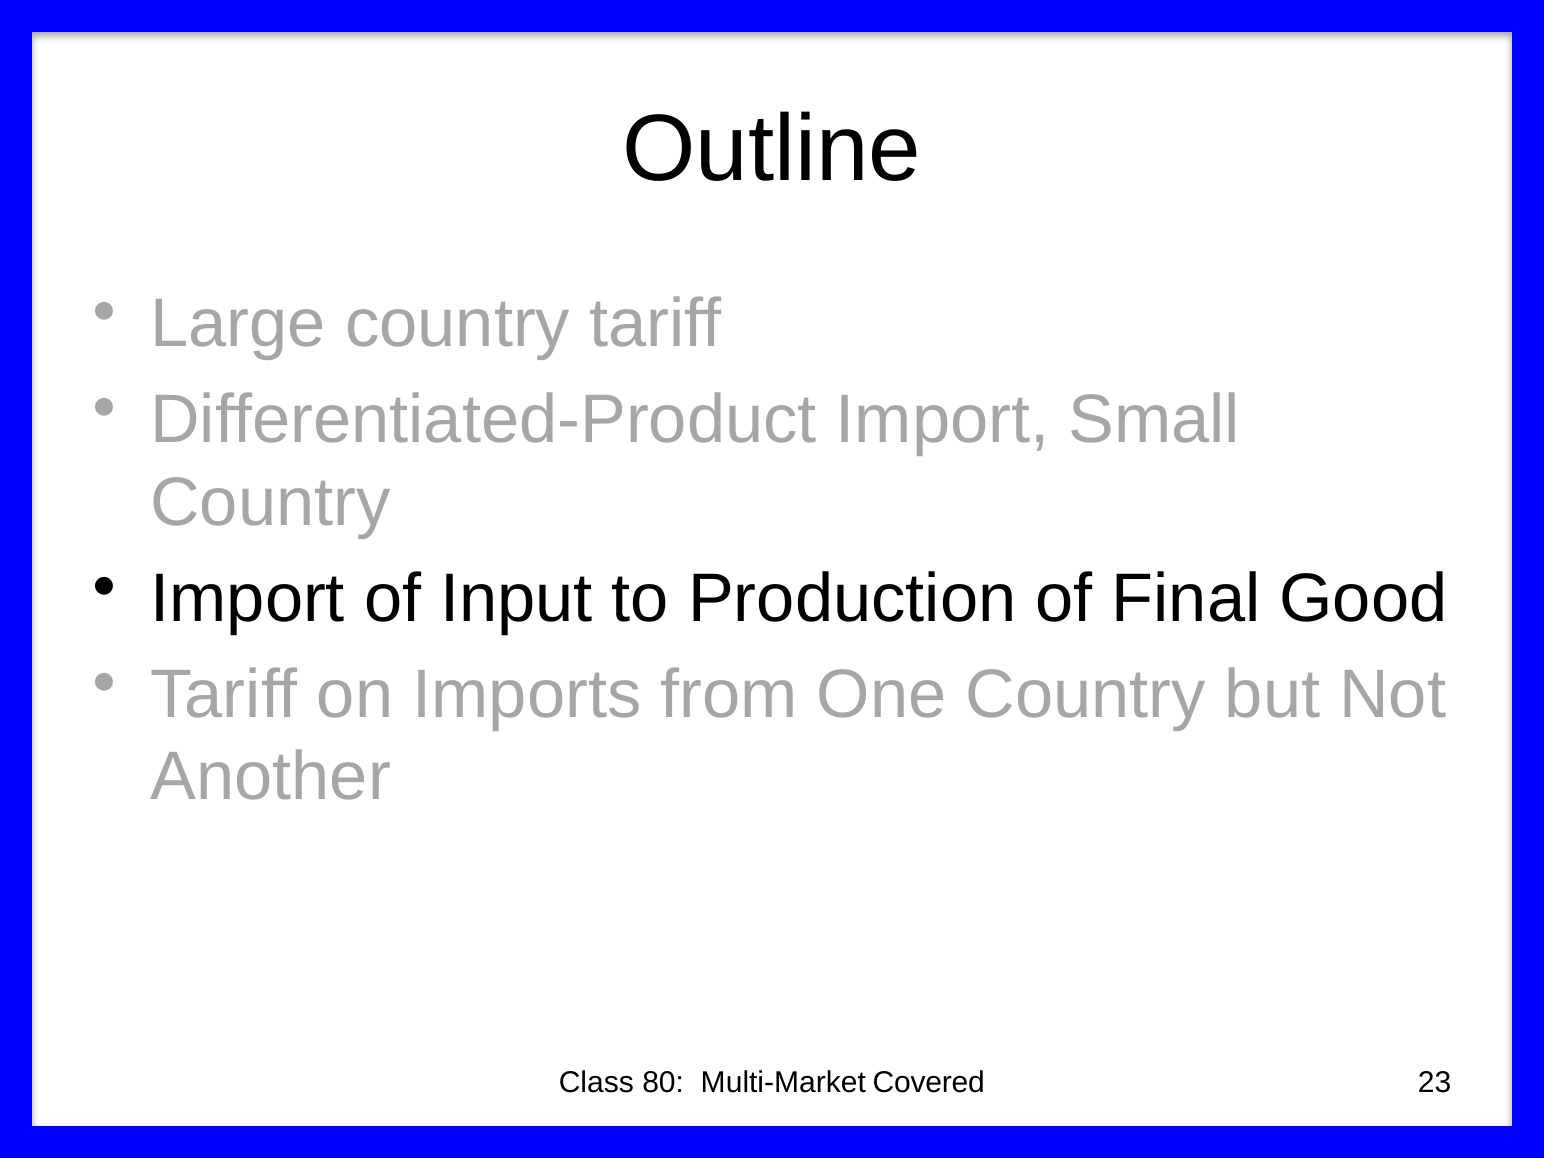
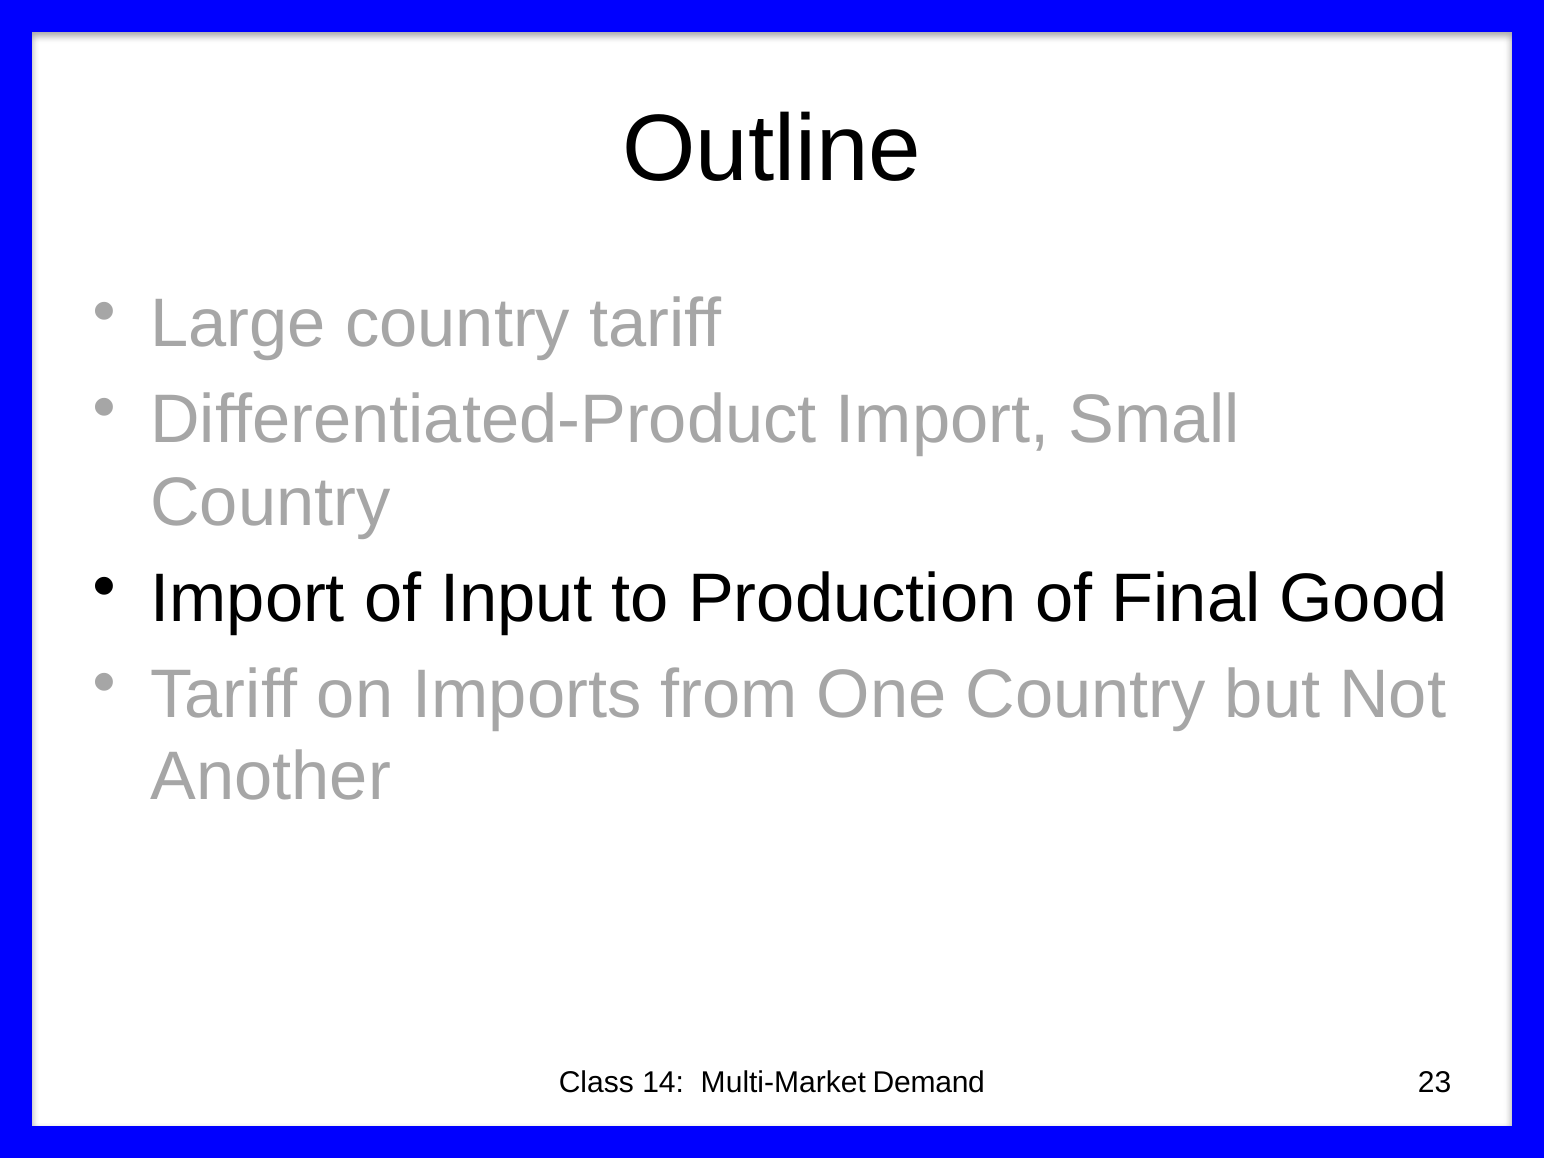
80: 80 -> 14 (663, 1082)
Covered: Covered -> Demand (929, 1082)
